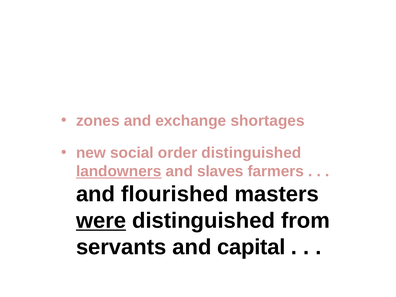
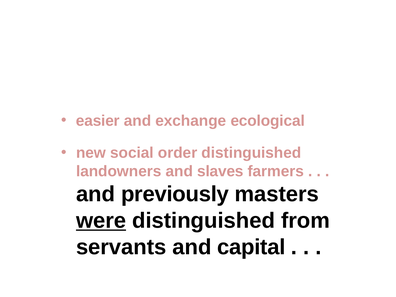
zones: zones -> easier (98, 121)
shortages: shortages -> ecological (268, 121)
landowners underline: present -> none (119, 171)
flourished: flourished -> previously (175, 194)
